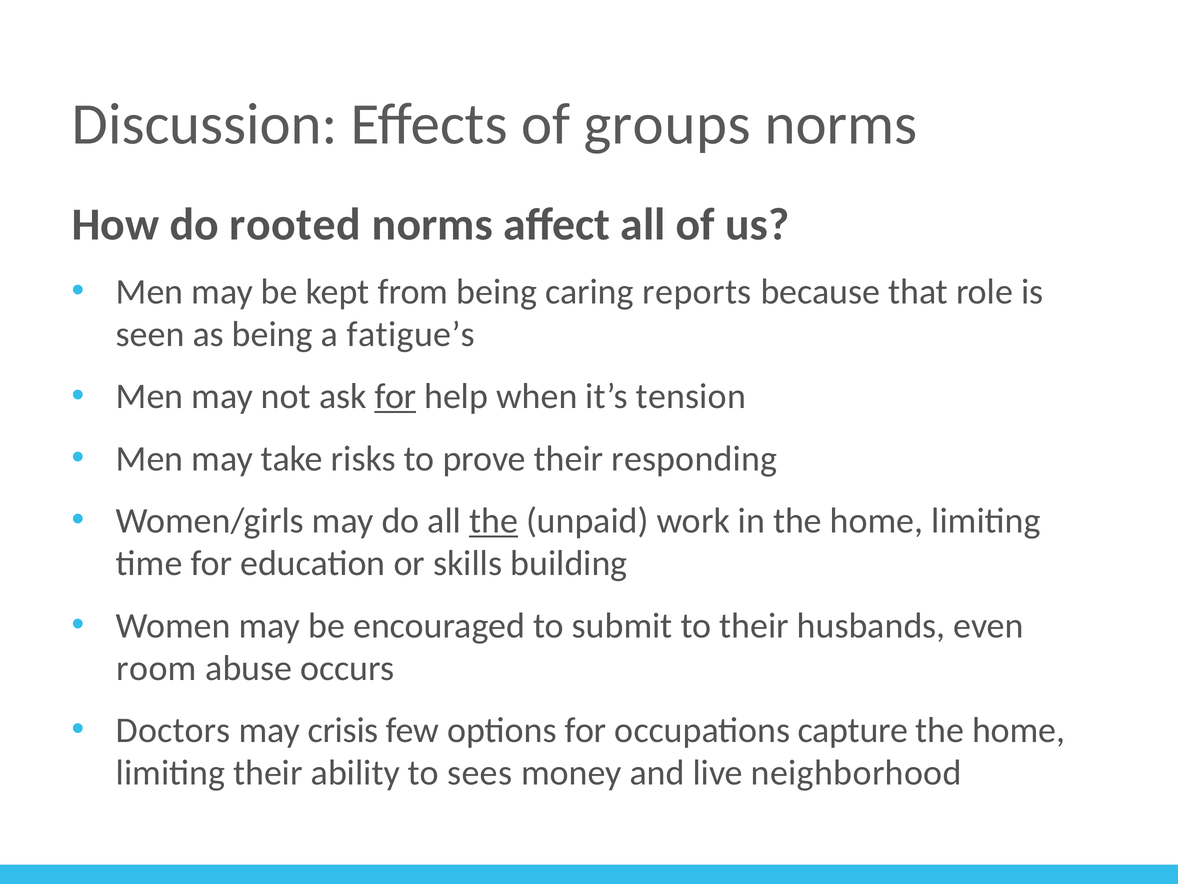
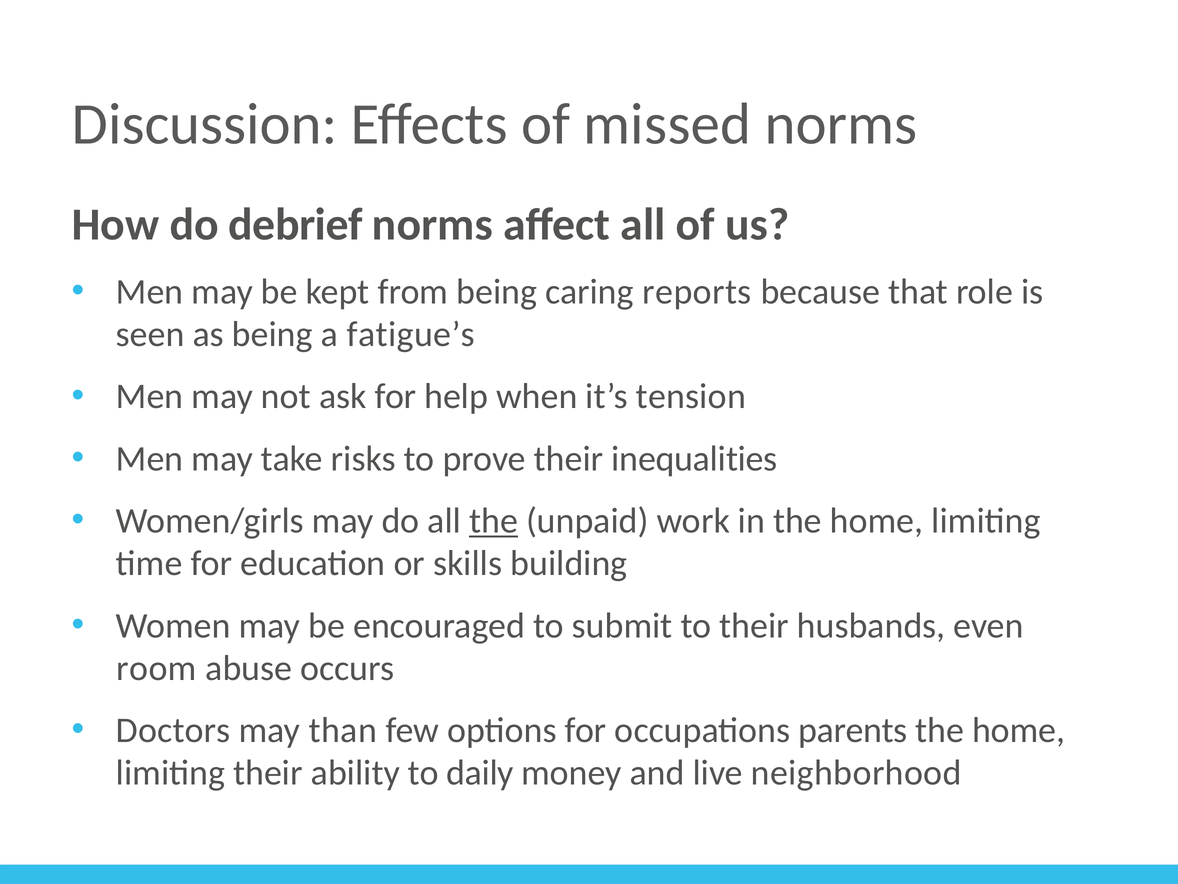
groups: groups -> missed (667, 124)
rooted: rooted -> debrief (296, 224)
for underline: present -> none (395, 396)
responding: responding -> inequalities (694, 459)
crisis: crisis -> than (343, 730)
capture: capture -> parents (853, 730)
sees: sees -> daily (480, 773)
